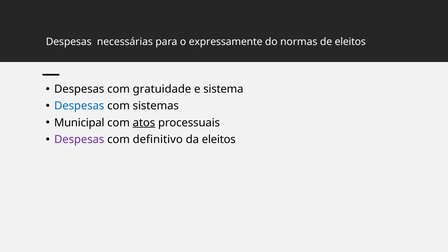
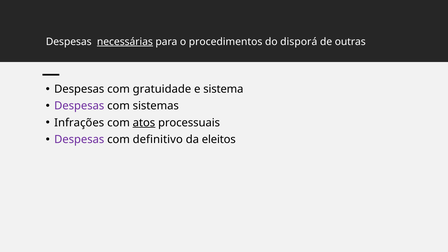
necessárias underline: none -> present (125, 42)
expressamente: expressamente -> procedimentos (226, 42)
normas: normas -> disporá (299, 42)
de eleitos: eleitos -> outras (350, 42)
Despesas colour: blue -> purple (79, 106)
Municipal: Municipal -> Infrações (79, 123)
